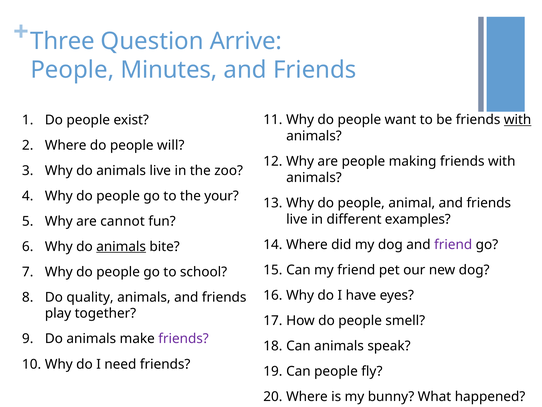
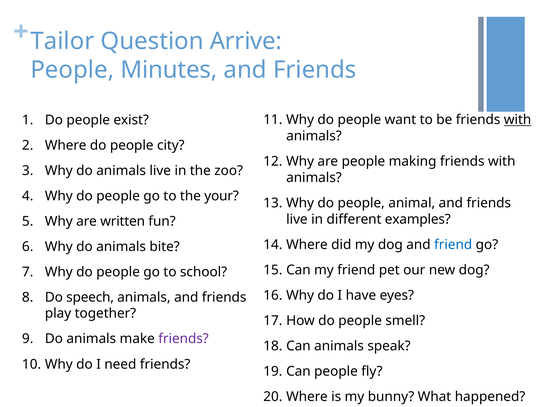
Three: Three -> Tailor (62, 41)
will: will -> city (171, 145)
cannot: cannot -> written (123, 221)
friend colour: purple -> blue (453, 244)
animals underline: present -> none (121, 246)
quality: quality -> speech (90, 297)
